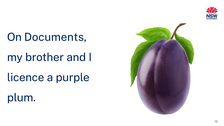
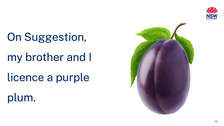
Documents: Documents -> Suggestion (55, 37)
